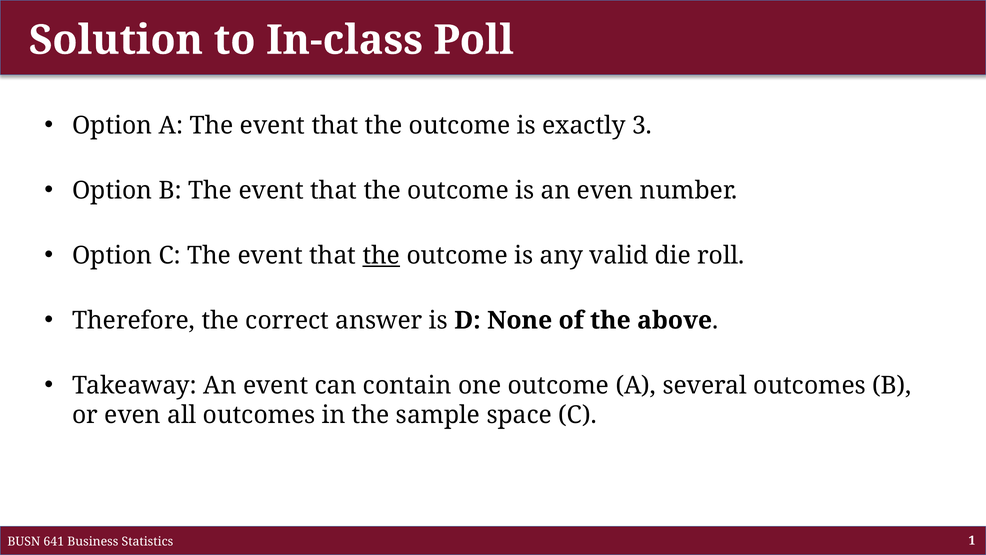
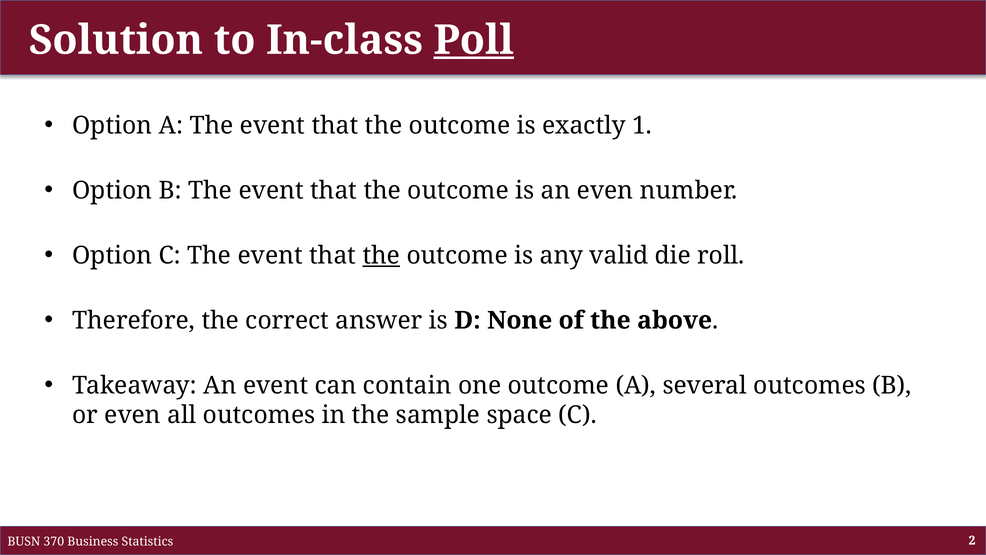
Poll underline: none -> present (474, 40)
3: 3 -> 1 (642, 125)
641: 641 -> 370 (54, 541)
1: 1 -> 2 (972, 540)
